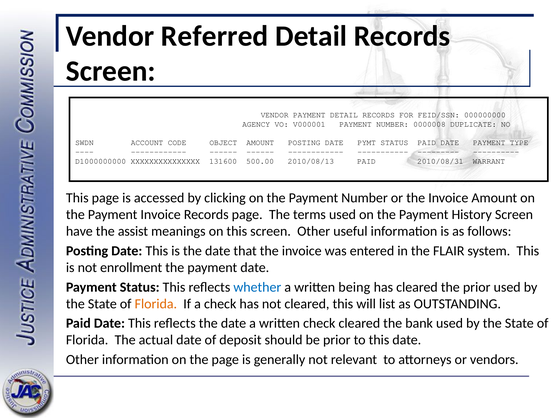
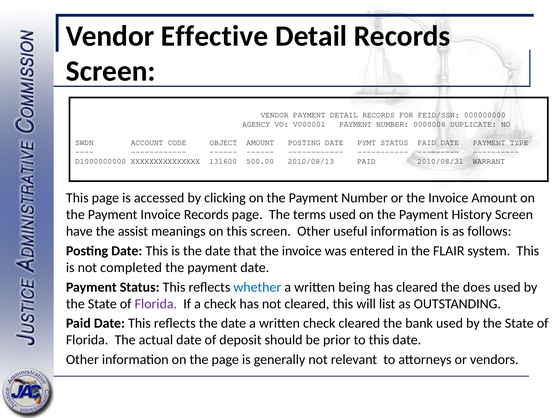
Referred: Referred -> Effective (215, 36)
enrollment: enrollment -> completed (131, 267)
the prior: prior -> does (477, 287)
Florida colour: orange -> purple (156, 304)
